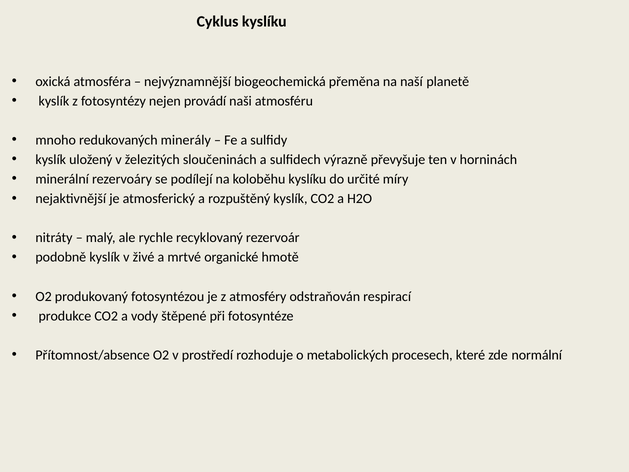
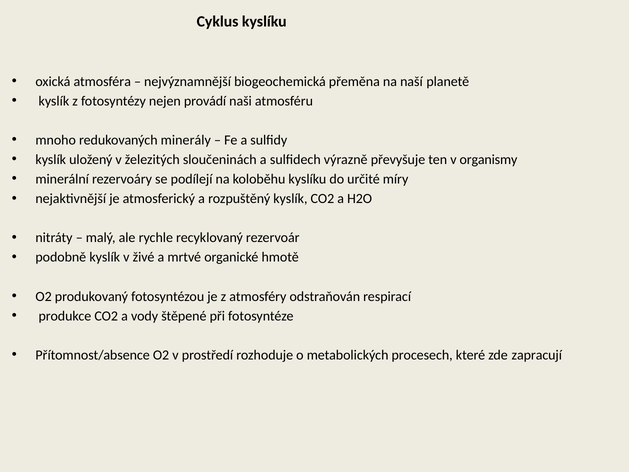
horninách: horninách -> organismy (488, 160)
normální: normální -> zapracují (537, 355)
